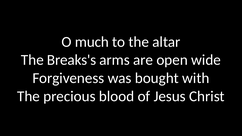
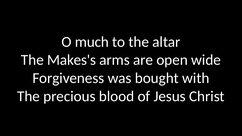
Breaks's: Breaks's -> Makes's (72, 60)
